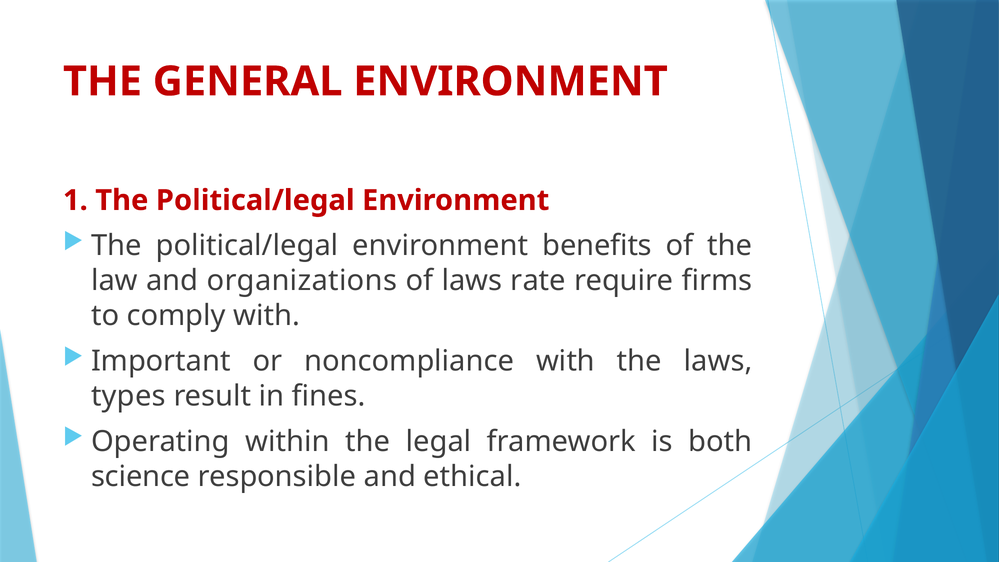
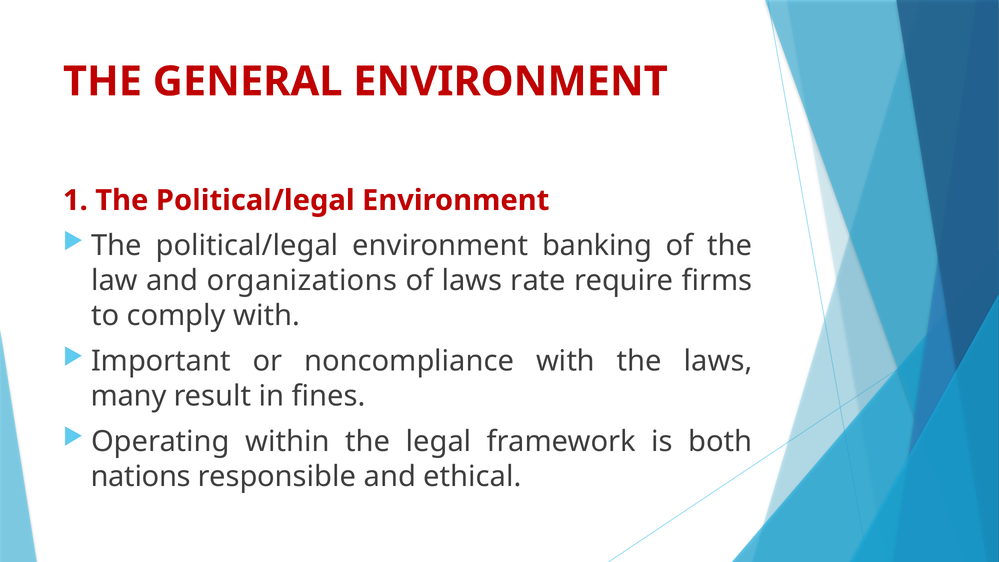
benefits: benefits -> banking (597, 246)
types: types -> many (129, 396)
science: science -> nations (141, 476)
